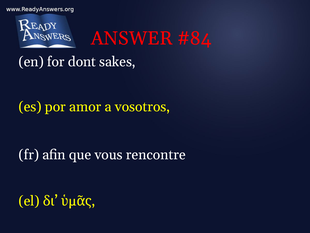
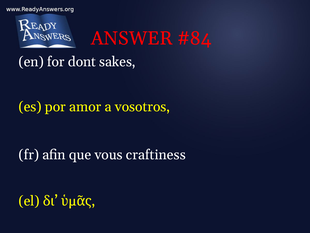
rencontre: rencontre -> craftiness (156, 154)
